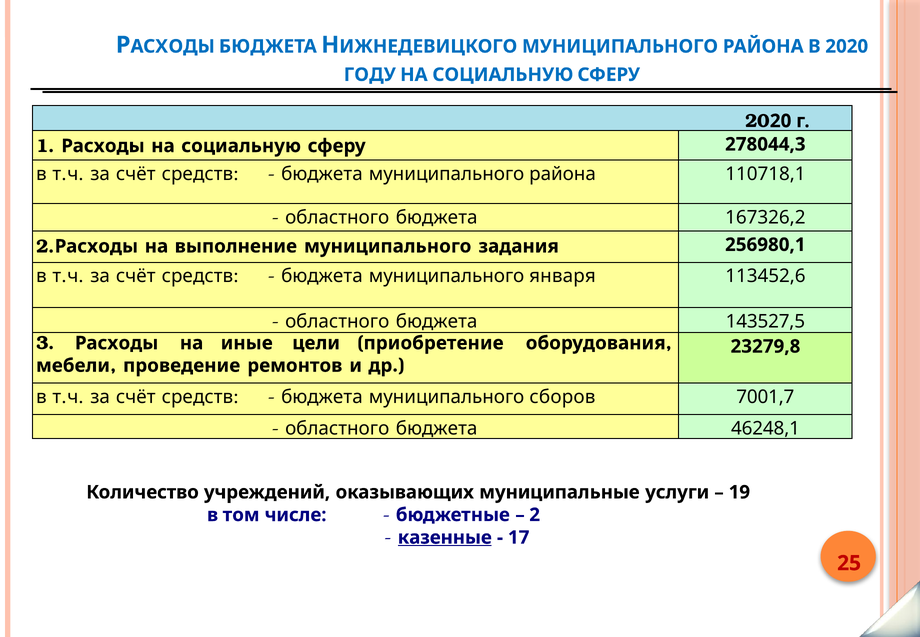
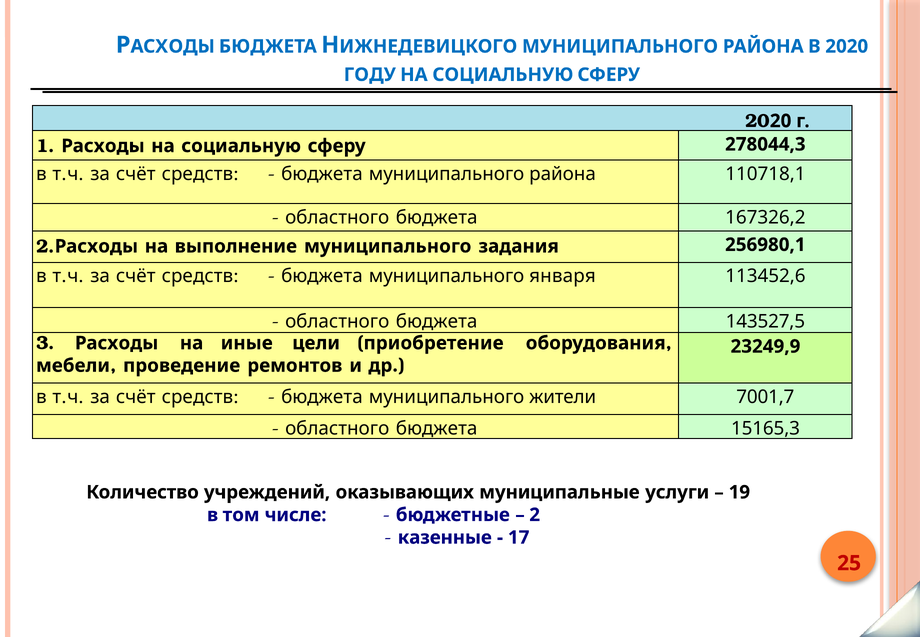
23279,8: 23279,8 -> 23249,9 (765, 346)
сборов: сборов -> жители (563, 397)
46248,1: 46248,1 -> 15165,3 (765, 428)
казенные underline: present -> none (445, 537)
